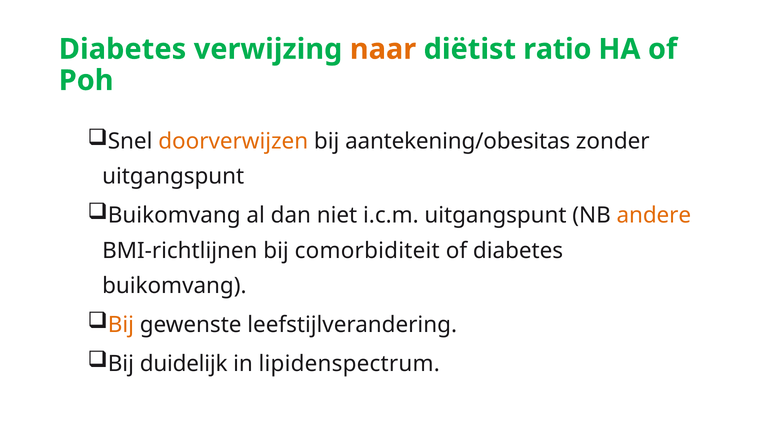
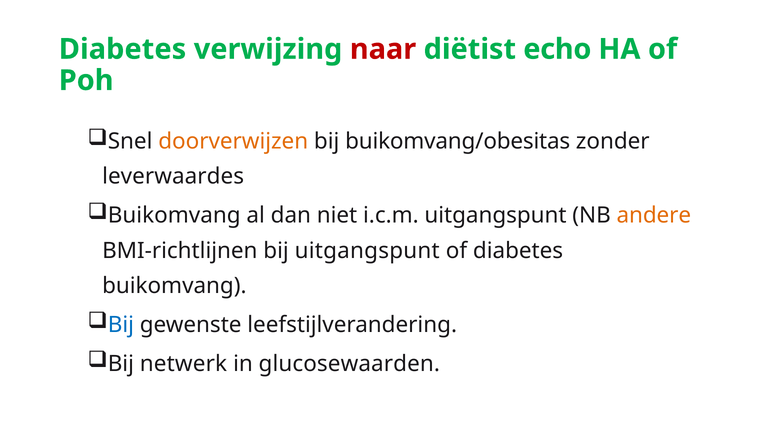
naar colour: orange -> red (383, 49)
ratio: ratio -> echo (557, 49)
aantekening/obesitas: aantekening/obesitas -> buikomvang/obesitas (458, 141)
uitgangspunt: uitgangspunt -> leverwaardes (173, 176)
bij comorbiditeit: comorbiditeit -> uitgangspunt (367, 250)
Bij colour: orange -> blue (121, 324)
duidelijk: duidelijk -> netwerk (183, 363)
lipidenspectrum: lipidenspectrum -> glucosewaarden (349, 363)
